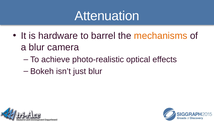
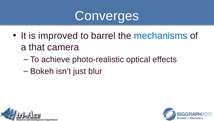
Attenuation: Attenuation -> Converges (107, 16)
hardware: hardware -> improved (58, 36)
mechanisms colour: orange -> blue (161, 36)
a blur: blur -> that (37, 47)
